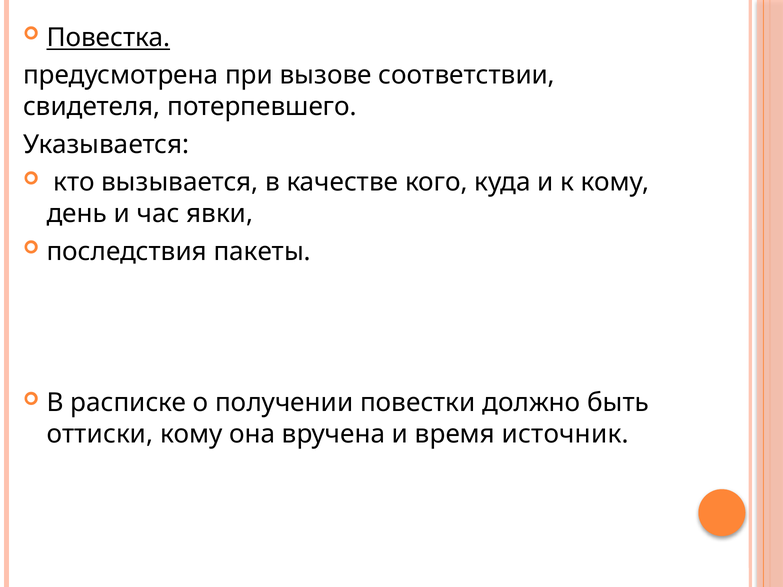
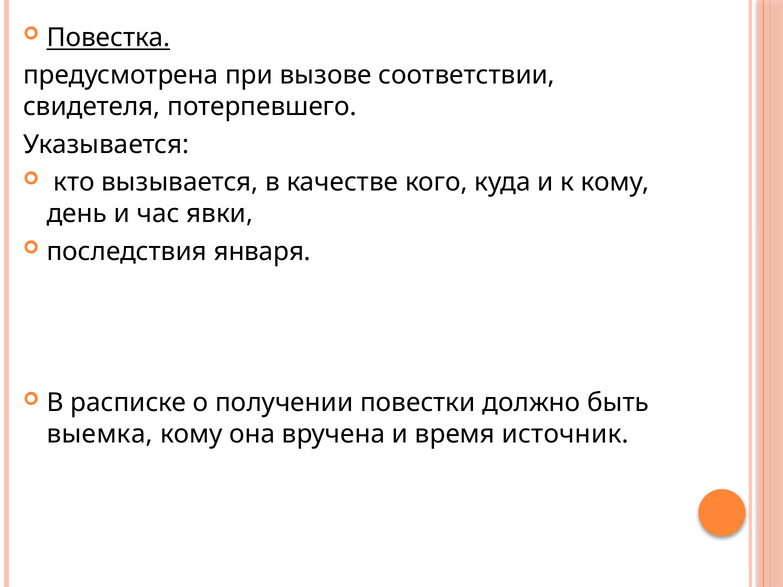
пакеты: пакеты -> января (262, 252)
оттиски: оттиски -> выемка (100, 434)
